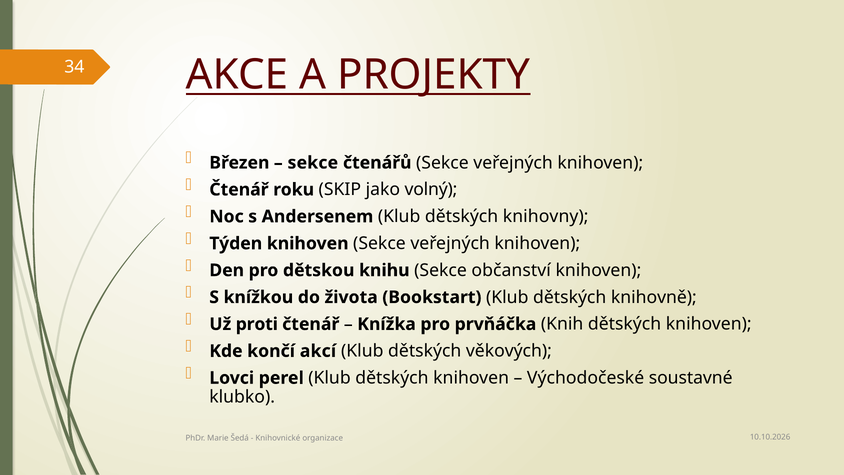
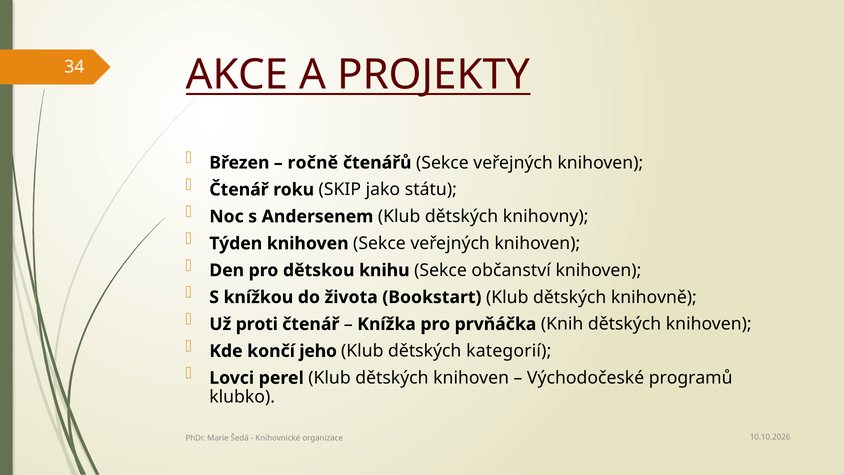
sekce: sekce -> ročně (313, 163)
volný: volný -> státu (431, 190)
akcí: akcí -> jeho (318, 351)
věkových: věkových -> kategorií (509, 351)
soustavné: soustavné -> programů (691, 378)
